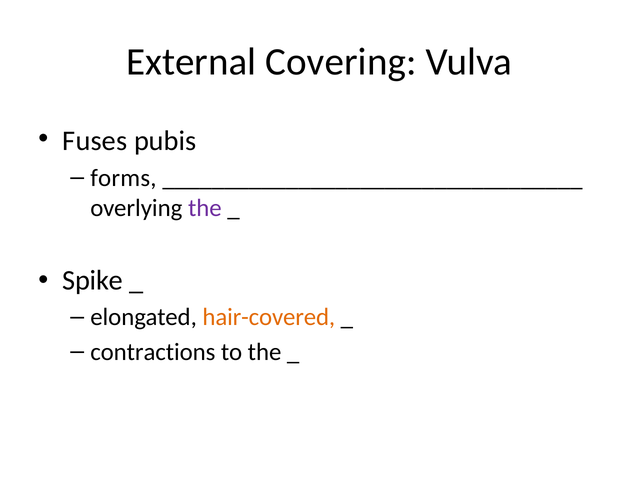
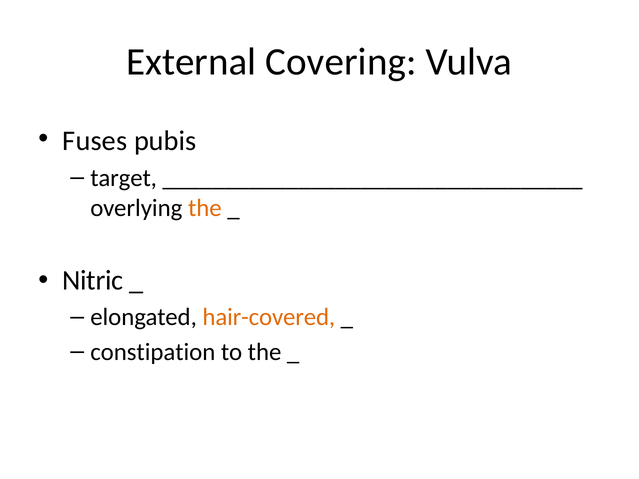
forms: forms -> target (124, 178)
the colour: purple -> orange (205, 208)
Spike: Spike -> Nitric (93, 281)
contractions: contractions -> constipation (153, 352)
